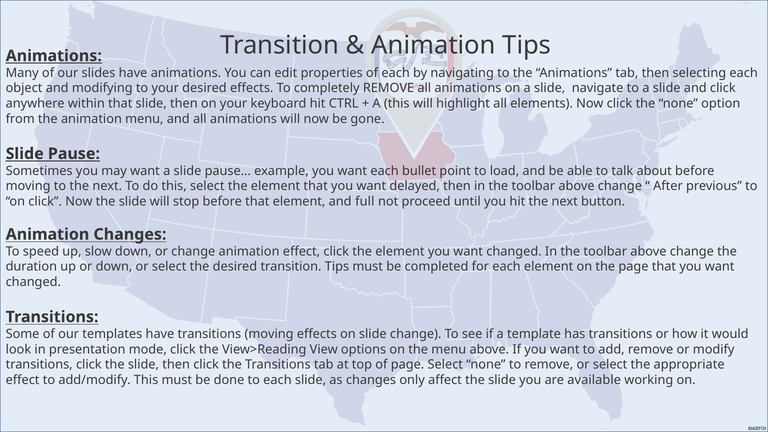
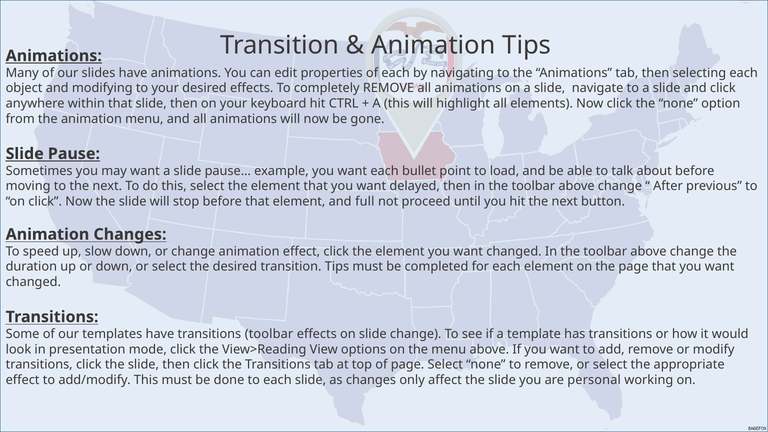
transitions moving: moving -> toolbar (269, 334)
available: available -> personal (594, 380)
